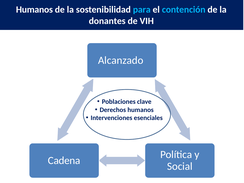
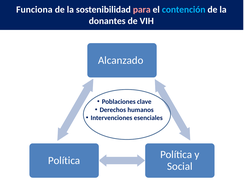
Humanos: Humanos -> Funciona (34, 10)
para colour: light blue -> pink (142, 10)
Cadena: Cadena -> Política (64, 160)
